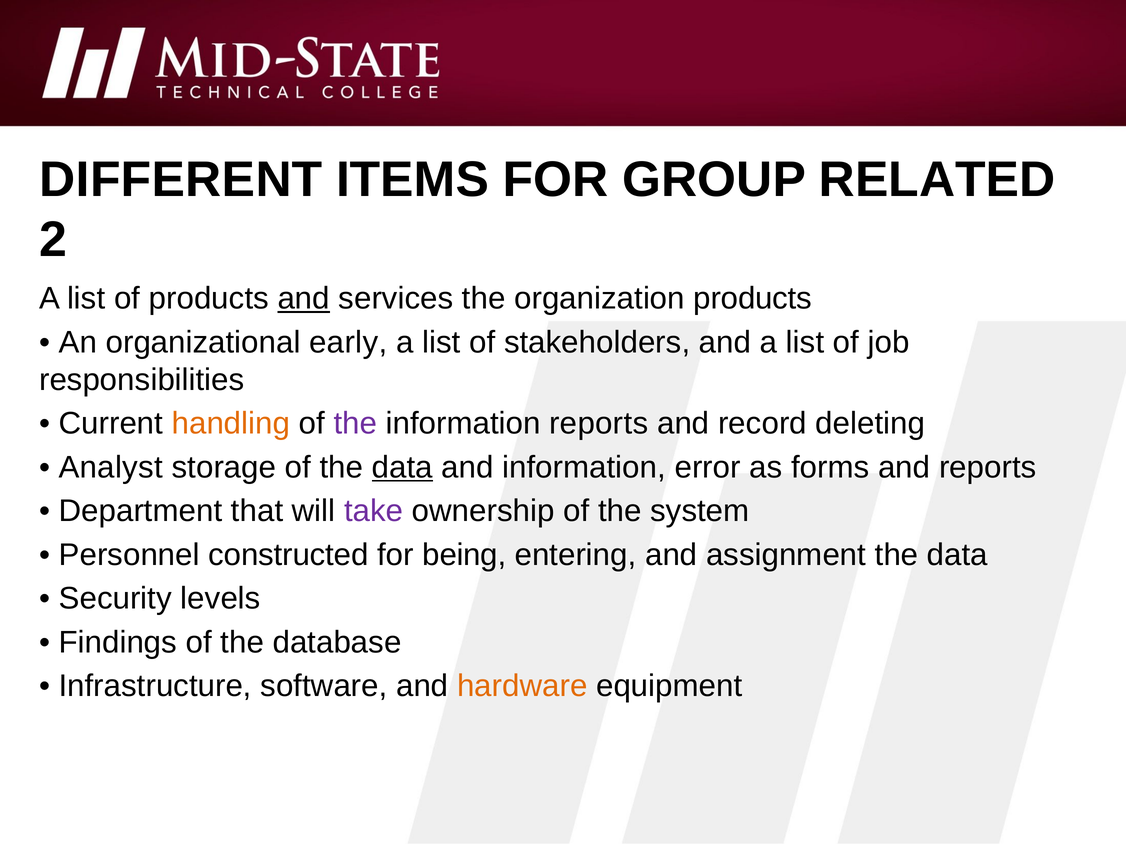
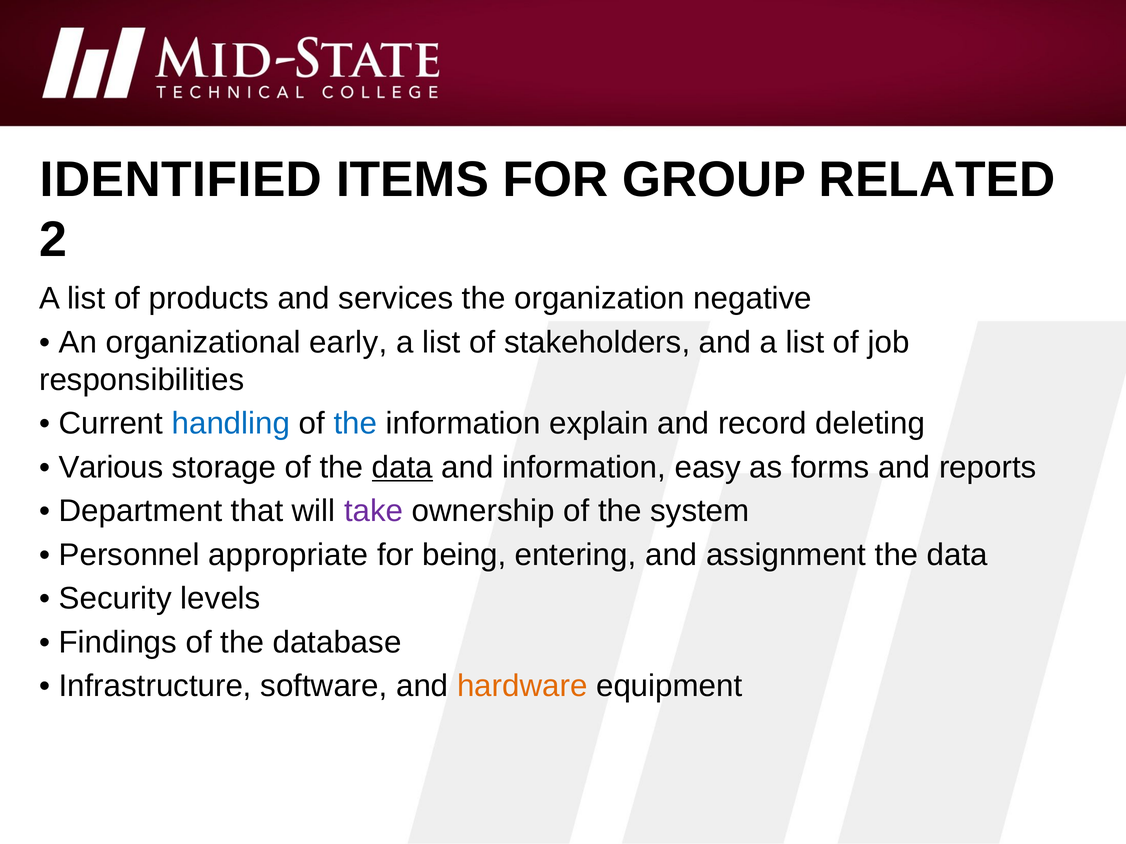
DIFFERENT: DIFFERENT -> IDENTIFIED (181, 180)
and underline: present -> none (304, 299)
organization products: products -> negative (753, 299)
handling colour: orange -> blue (231, 424)
the colour: purple -> blue (355, 424)
information reports: reports -> explain (599, 424)
Analyst: Analyst -> Various (111, 468)
error: error -> easy (708, 468)
constructed: constructed -> appropriate (288, 555)
